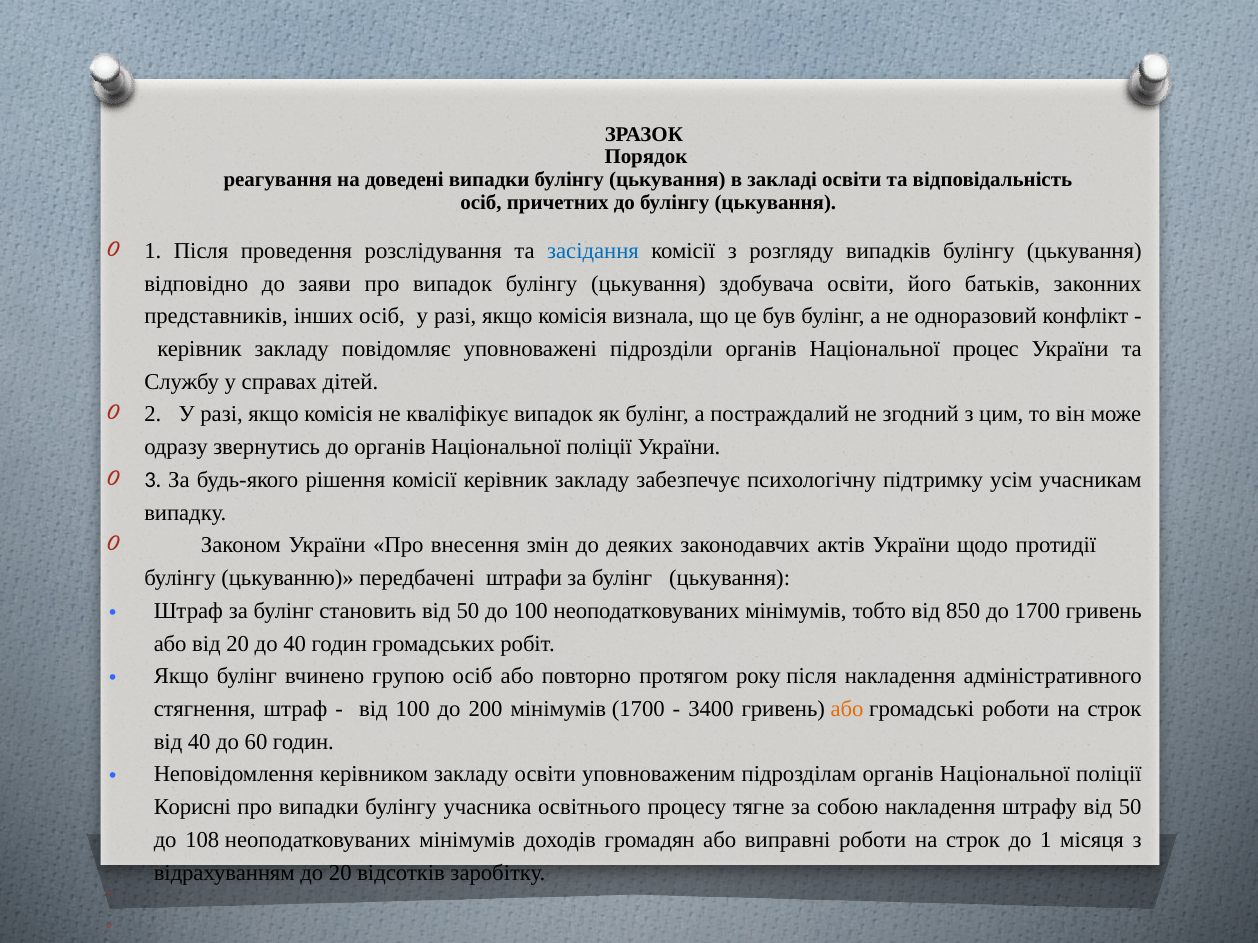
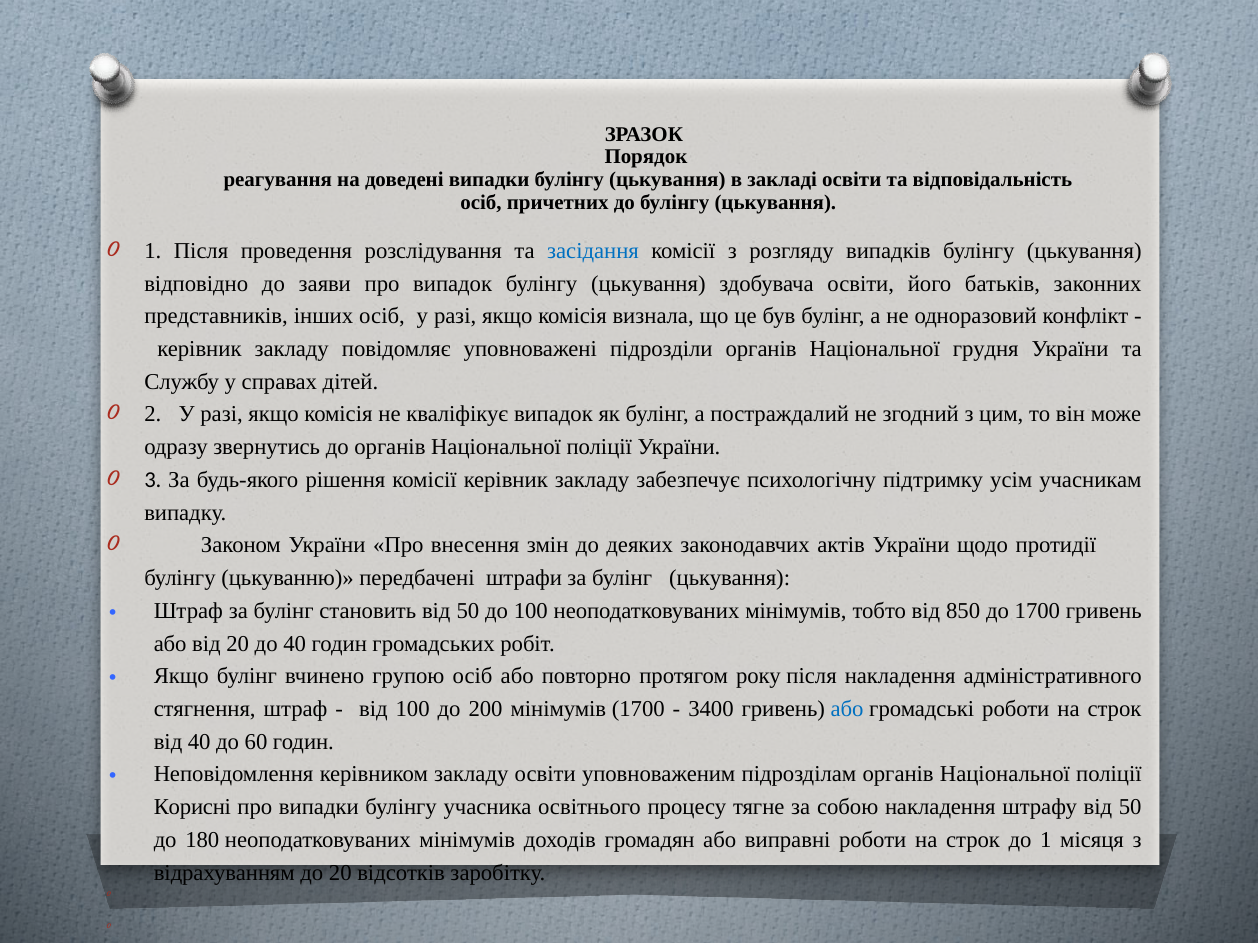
процес: процес -> грудня (986, 349)
або colour: orange -> blue (847, 709)
108: 108 -> 180 (202, 840)
